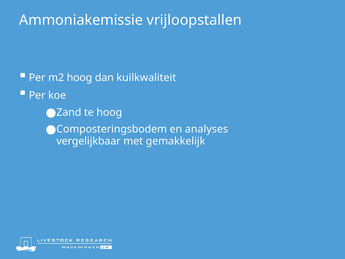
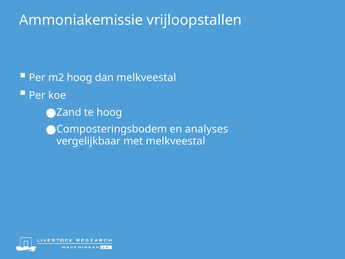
dan kuilkwaliteit: kuilkwaliteit -> melkveestal (146, 78)
met gemakkelijk: gemakkelijk -> melkveestal (176, 141)
